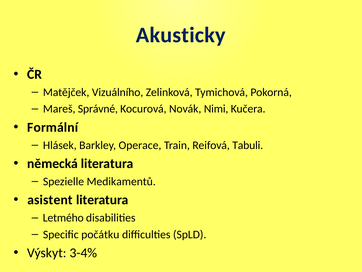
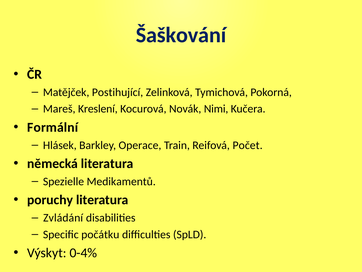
Akusticky: Akusticky -> Šaškování (181, 35)
Vizuálního: Vizuálního -> Postihující (118, 92)
Správné: Správné -> Kreslení (98, 109)
Tabuli: Tabuli -> Počet (248, 145)
asistent: asistent -> poruchy (50, 200)
Letmého: Letmého -> Zvládání (63, 217)
3-4%: 3-4% -> 0-4% (83, 252)
